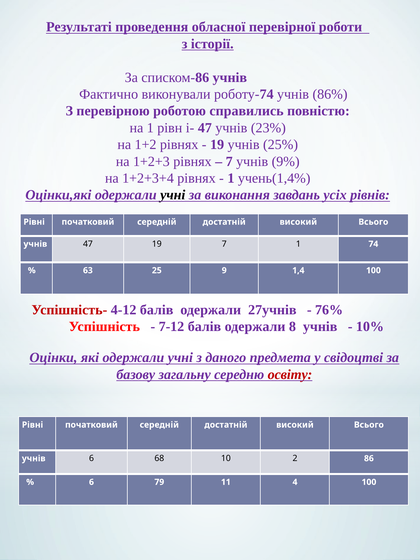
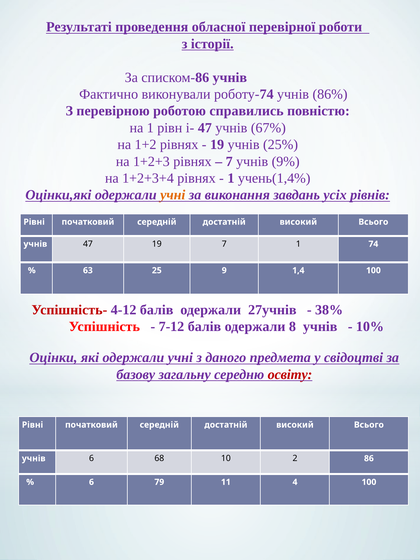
23%: 23% -> 67% (268, 128)
учні colour: black -> orange (173, 195)
76%: 76% -> 38% (329, 310)
